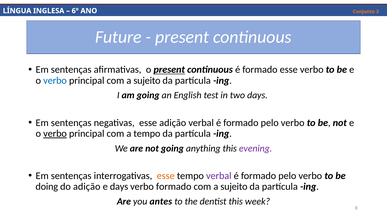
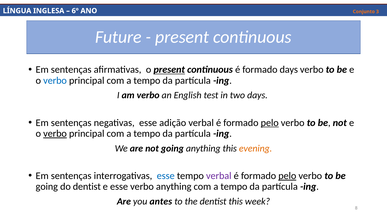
formado esse: esse -> days (289, 69)
sujeito: sujeito -> tempo (147, 80)
am going: going -> verbo (148, 95)
pelo underline: none -> present (270, 123)
evening colour: purple -> orange (256, 148)
esse colour: orange -> blue (166, 176)
pelo underline: none -> present (287, 176)
doing: doing -> going (47, 186)
do adição: adição -> dentist (87, 186)
e days: days -> esse (119, 186)
verbo formado: formado -> anything (174, 186)
sujeito: sujeito -> tempo (234, 186)
